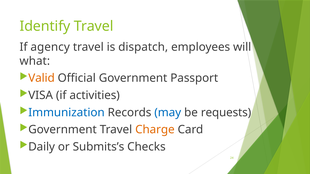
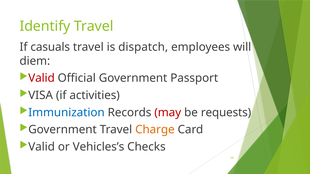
agency: agency -> casuals (50, 47)
what: what -> diem (35, 61)
Valid colour: orange -> red (41, 78)
may colour: blue -> red (168, 113)
Daily: Daily -> Valid (42, 147)
Submits’s: Submits’s -> Vehicles’s (98, 147)
